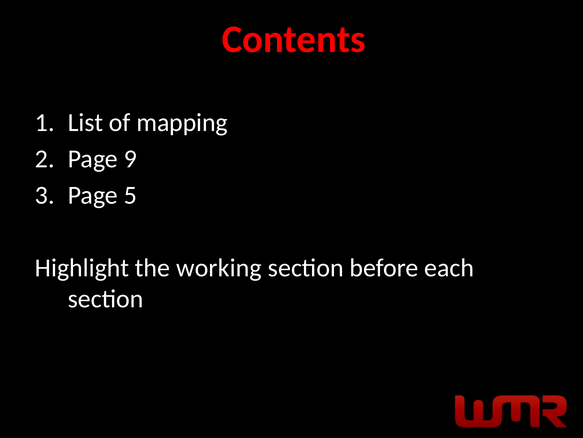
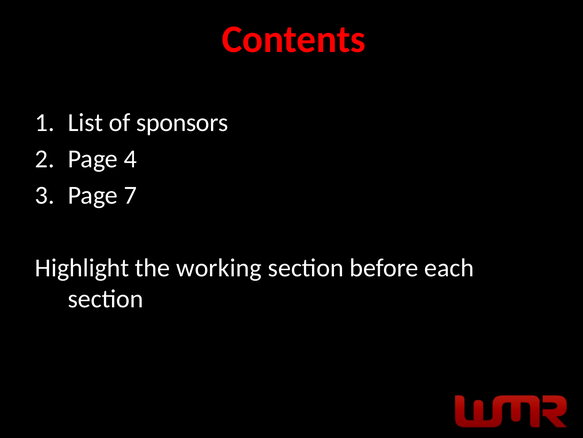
mapping: mapping -> sponsors (182, 122)
9: 9 -> 4 (130, 159)
5: 5 -> 7 (130, 195)
